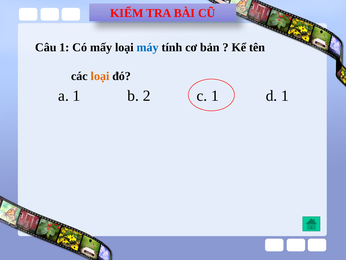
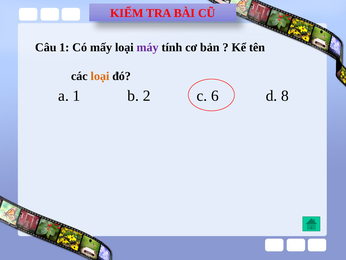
máy colour: blue -> purple (148, 47)
c 1: 1 -> 6 (215, 96)
d 1: 1 -> 8 (285, 96)
